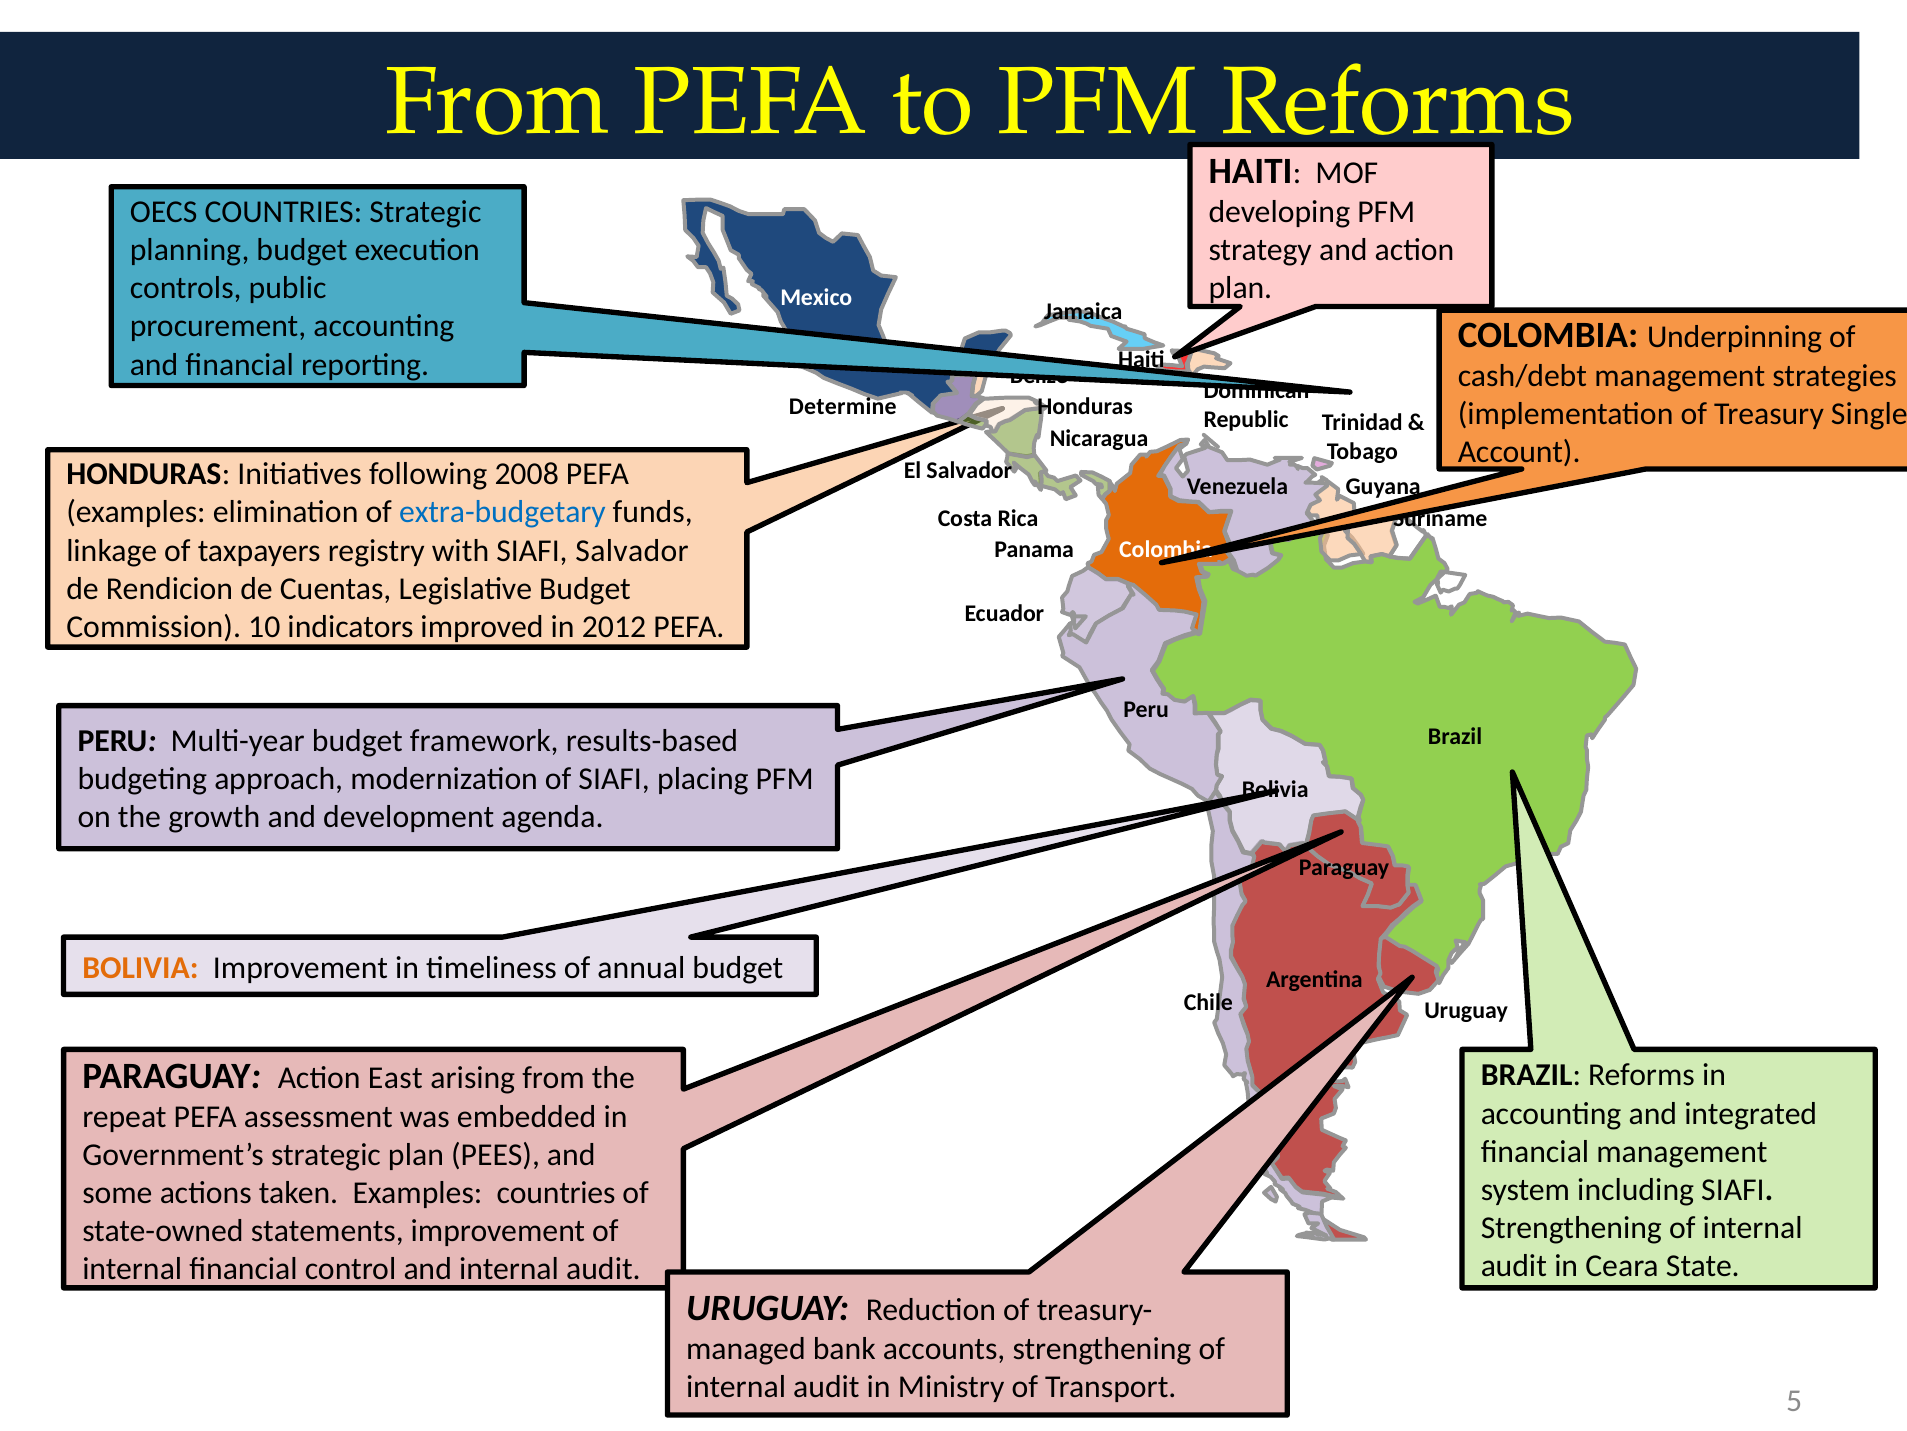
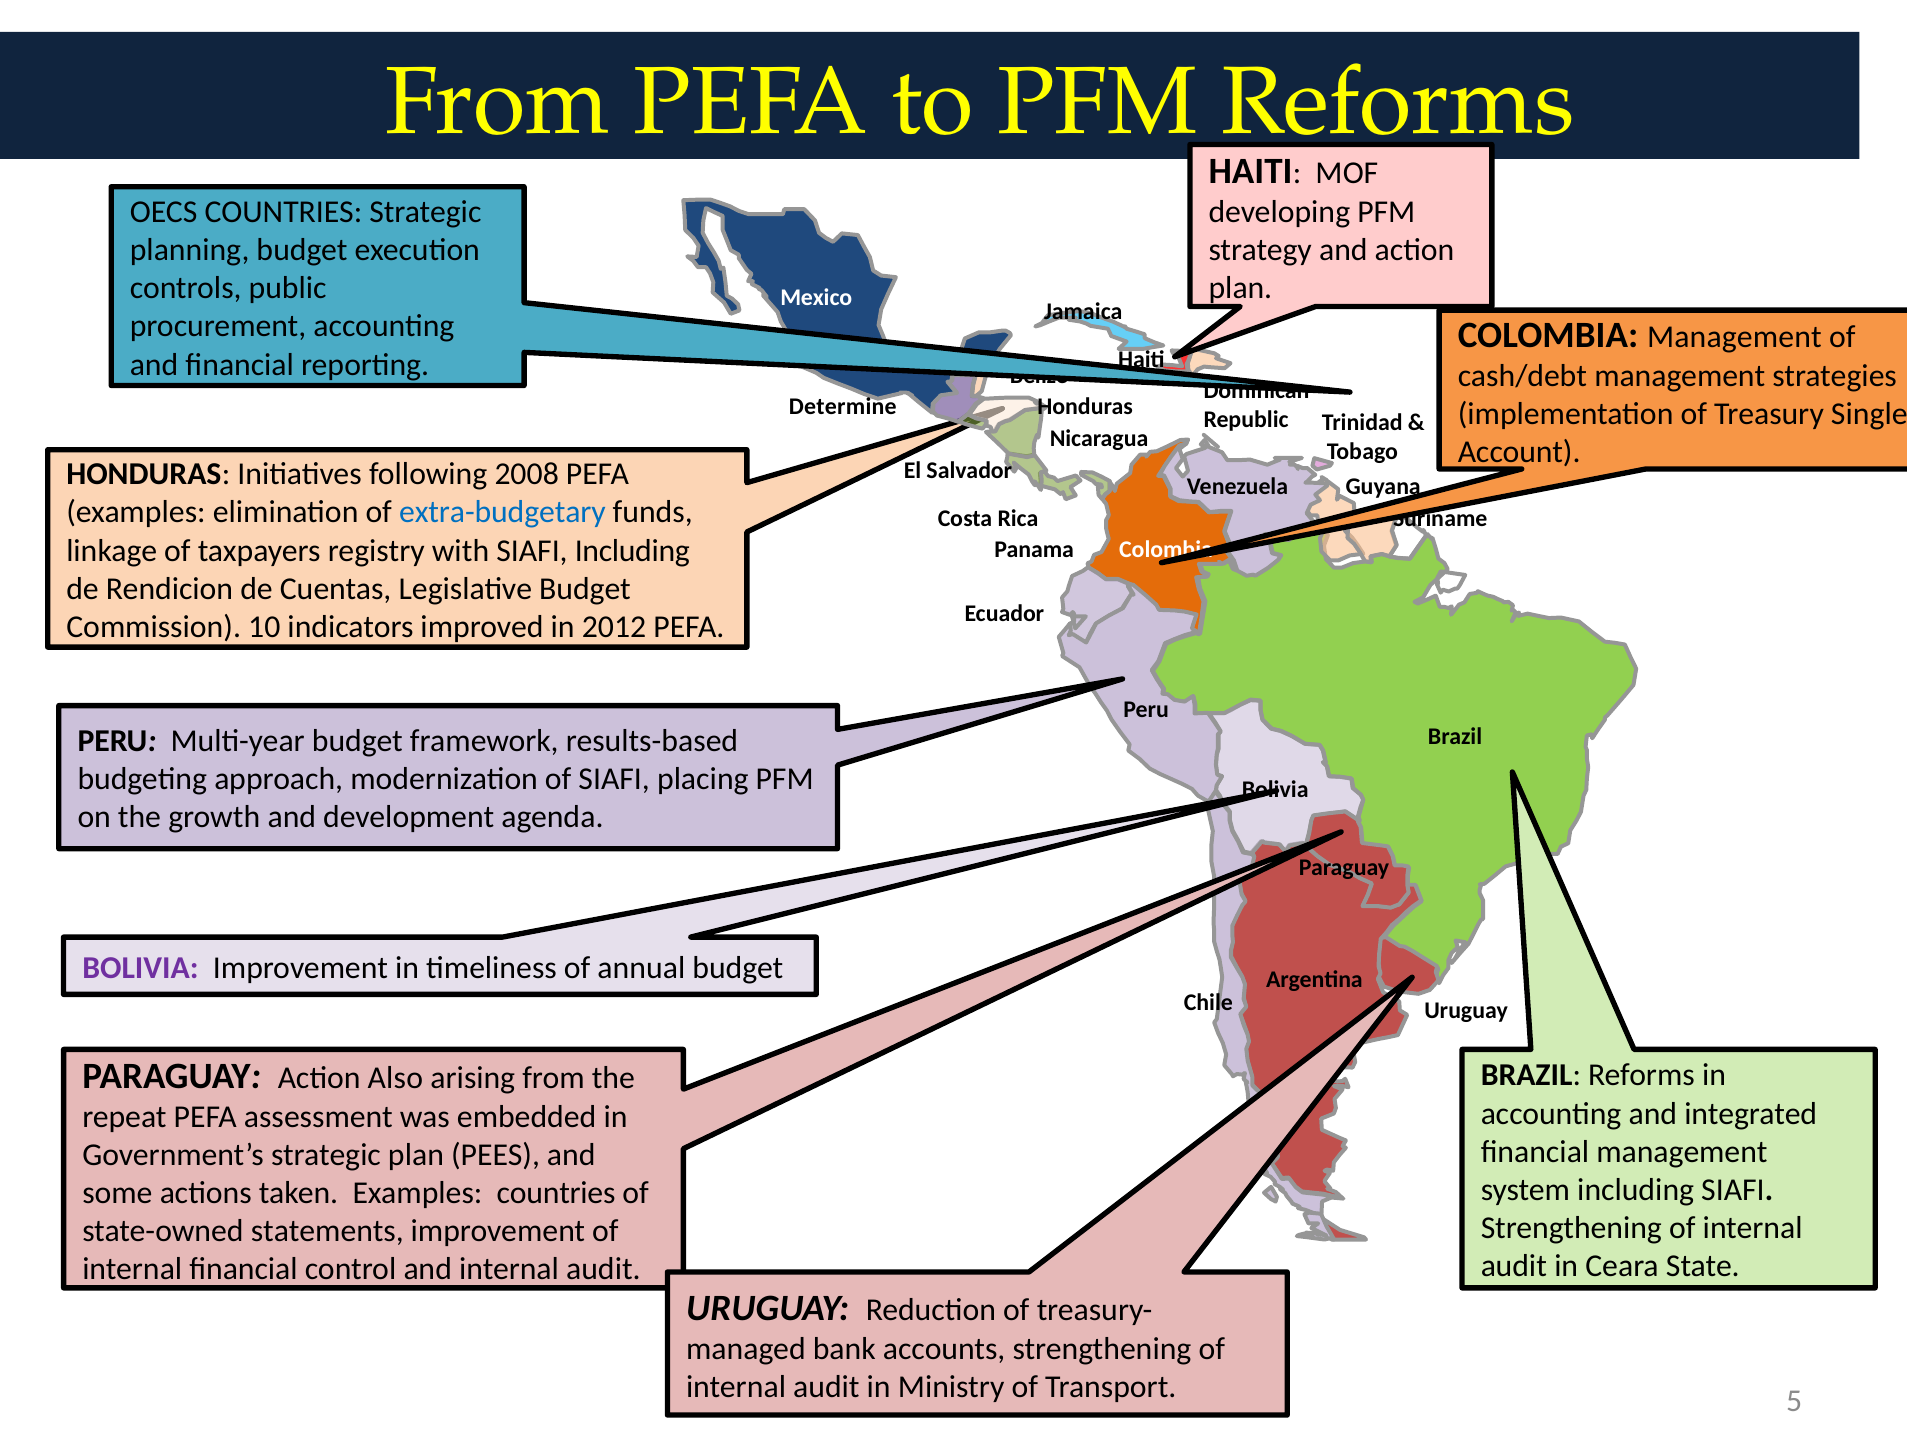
COLOMBIA Underpinning: Underpinning -> Management (1734, 336)
SIAFI Salvador: Salvador -> Including (632, 550)
BOLIVIA colour: orange -> purple (140, 967)
East: East -> Also (395, 1077)
